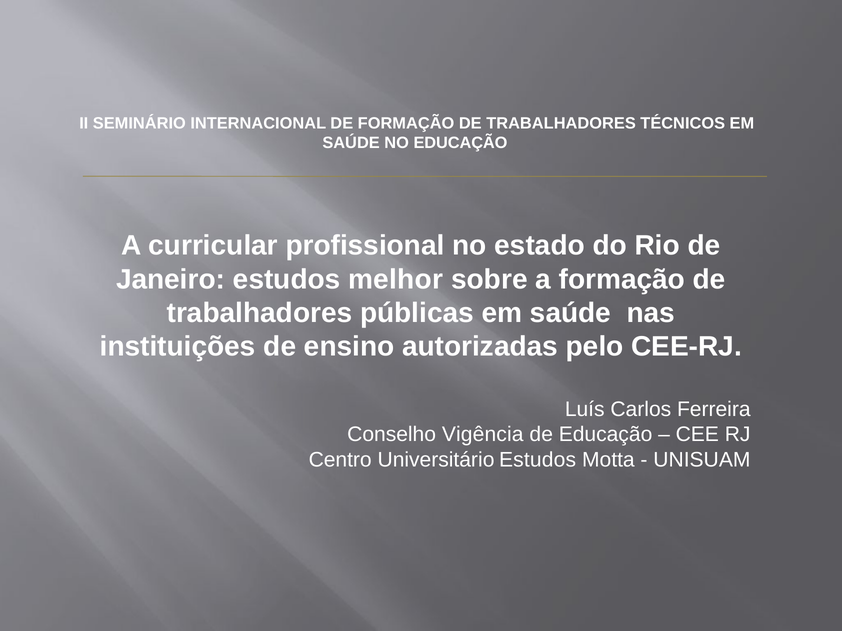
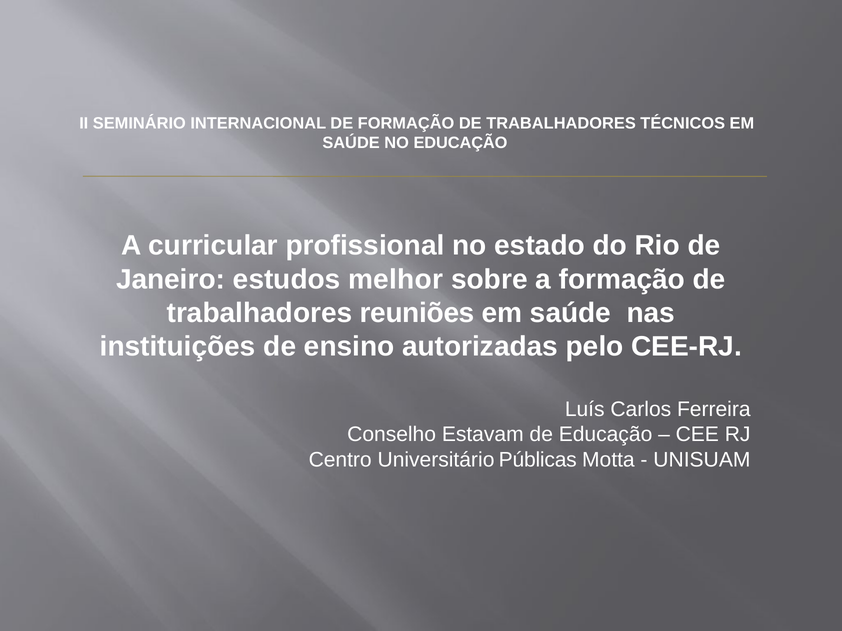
públicas: públicas -> reuniões (417, 313)
Vigência: Vigência -> Estavam (483, 435)
Universitário Estudos: Estudos -> Públicas (538, 460)
